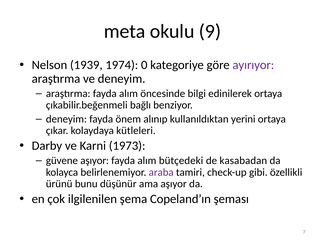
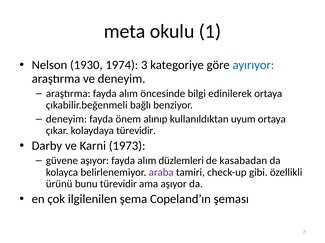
9: 9 -> 1 (210, 31)
1939: 1939 -> 1930 (86, 65)
0: 0 -> 3 (144, 65)
ayırıyor colour: purple -> blue (253, 65)
yerini: yerini -> uyum (243, 119)
kolaydaya kütleleri: kütleleri -> türevidir (136, 131)
bütçedeki: bütçedeki -> düzlemleri (181, 161)
bunu düşünür: düşünür -> türevidir (118, 184)
